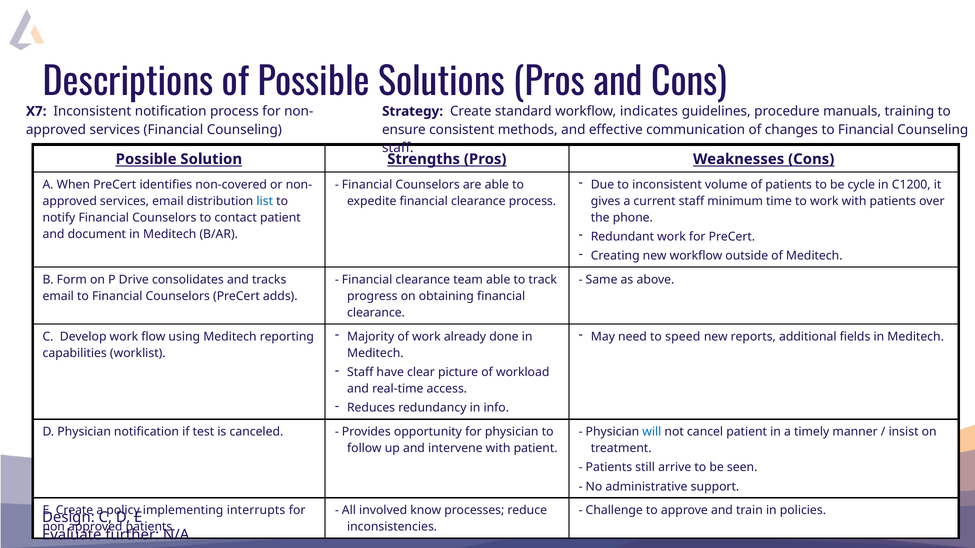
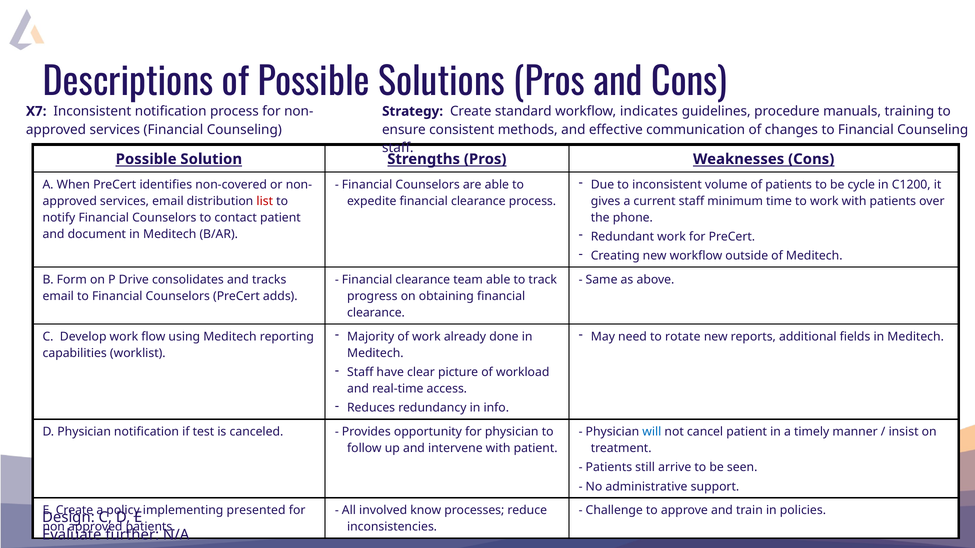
list colour: blue -> red (265, 201)
speed: speed -> rotate (683, 337)
interrupts: interrupts -> presented (256, 511)
